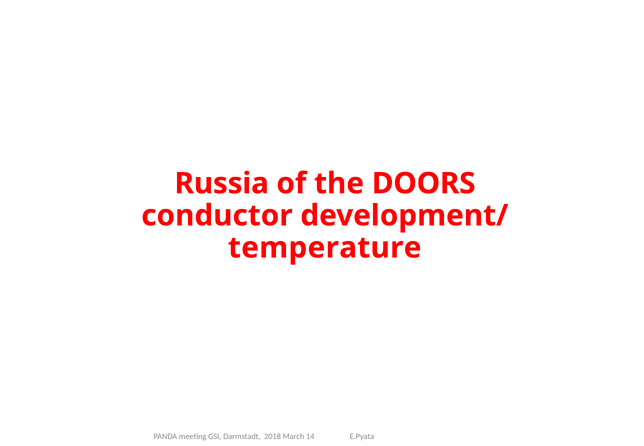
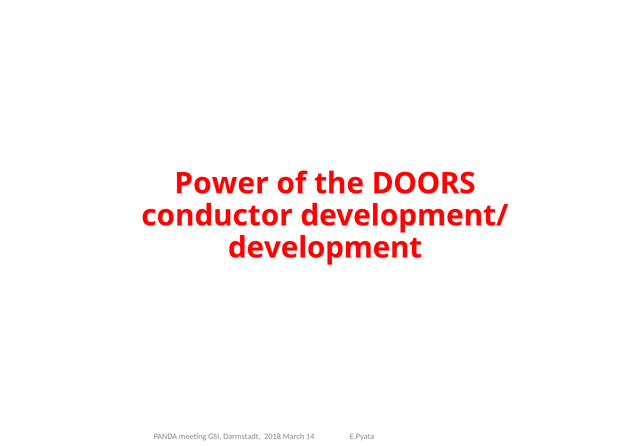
Russia: Russia -> Power (222, 183)
temperature: temperature -> development (325, 248)
